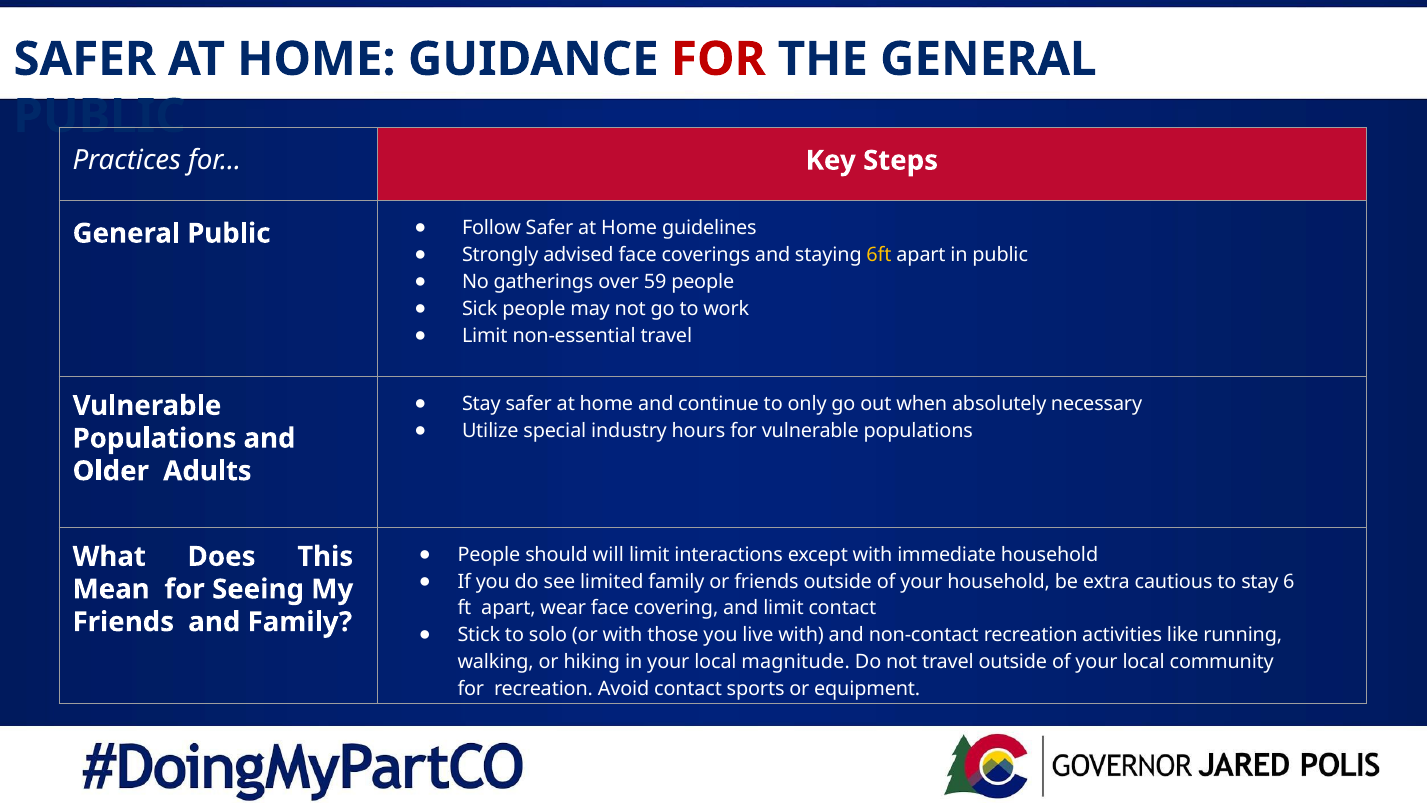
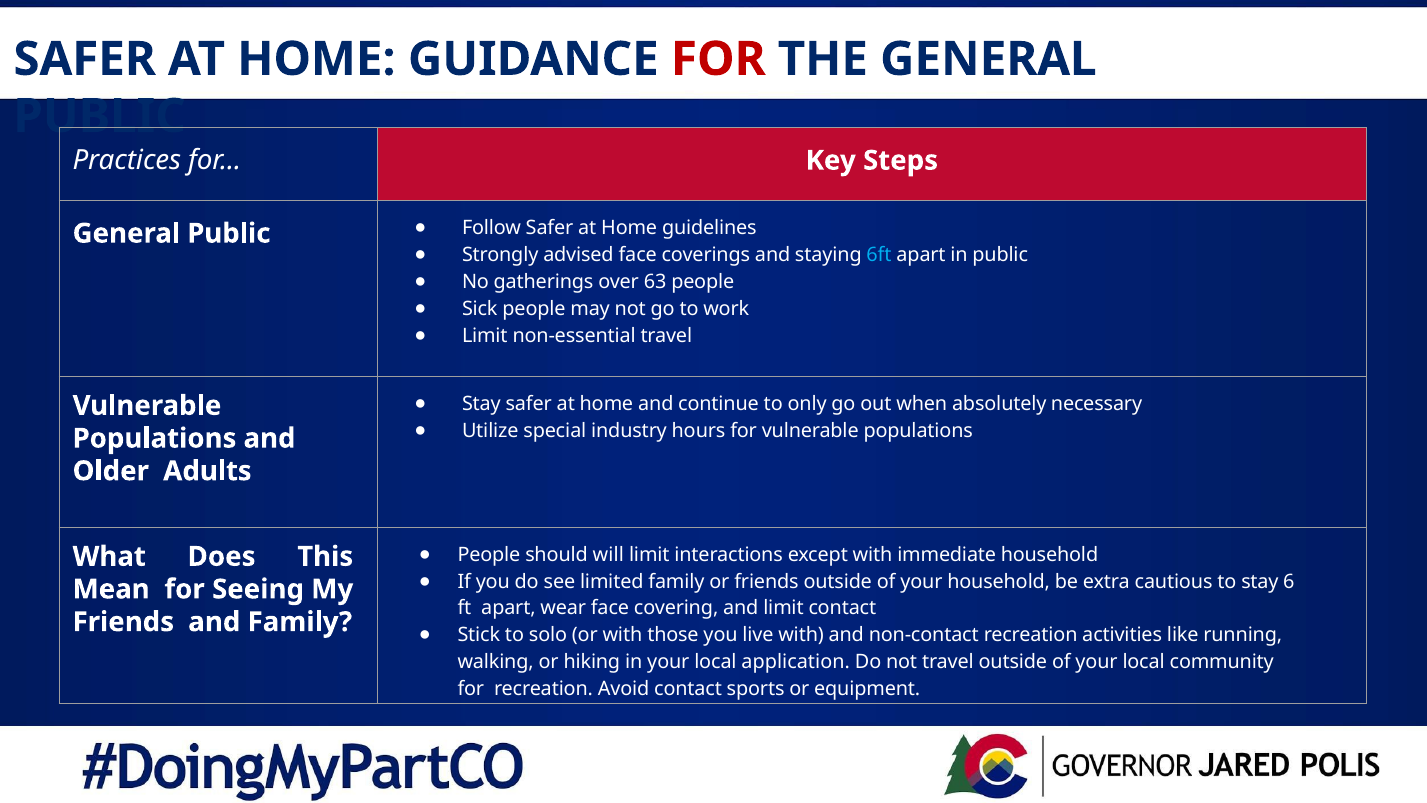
6ft colour: yellow -> light blue (879, 255)
59: 59 -> 63 (655, 282)
magnitude: magnitude -> application (796, 662)
